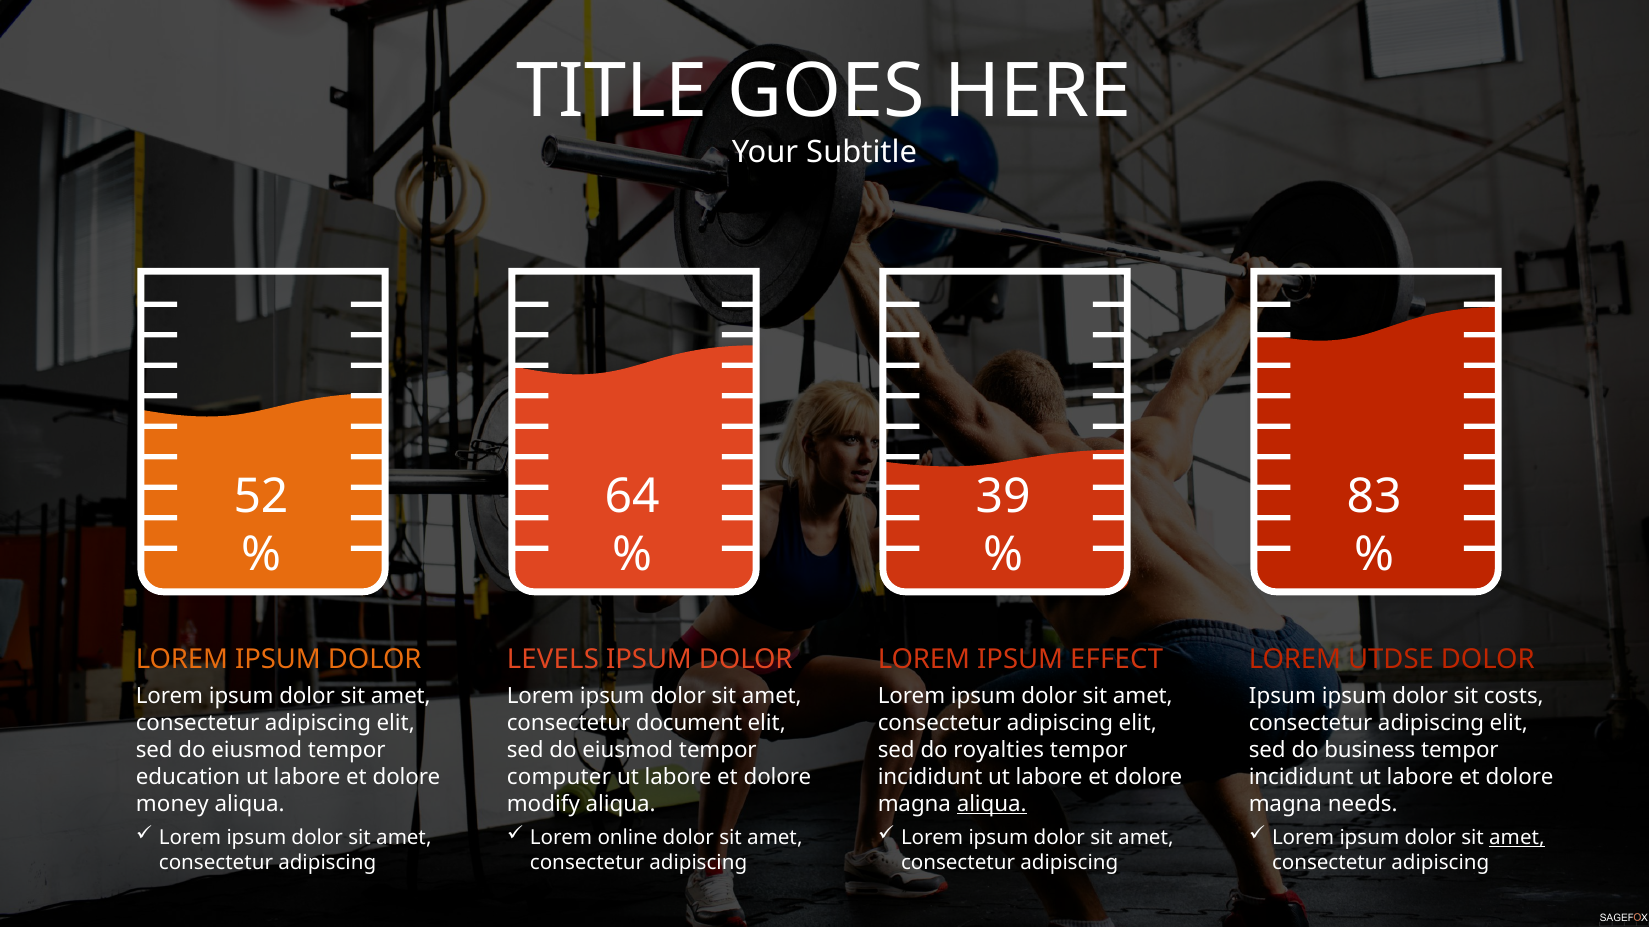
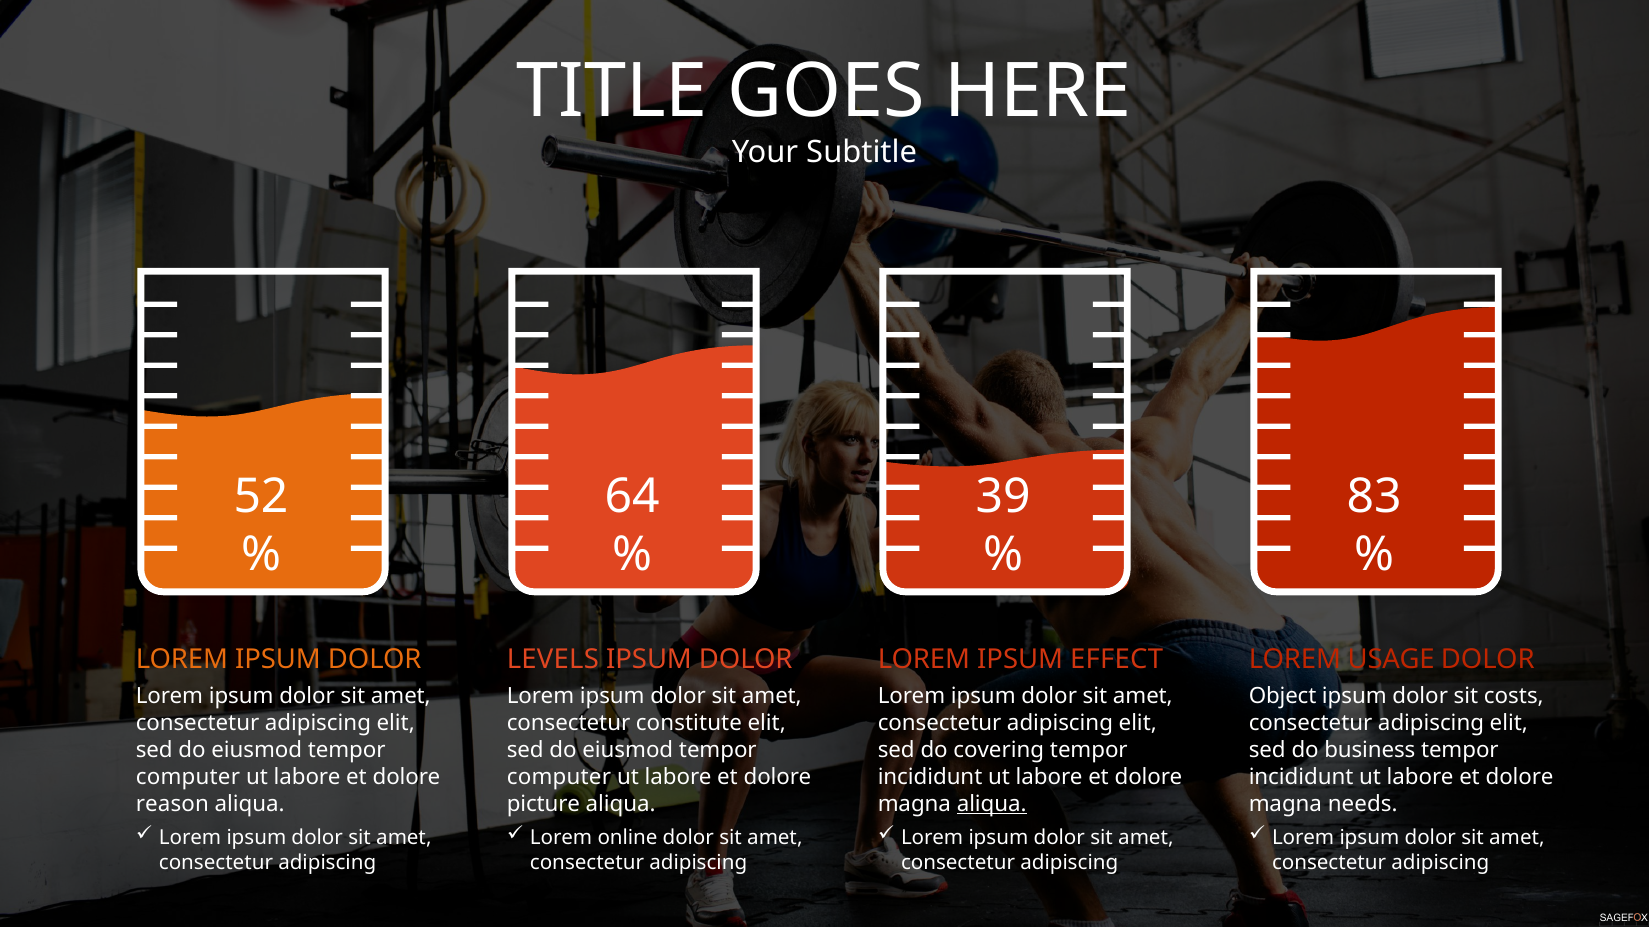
UTDSE: UTDSE -> USAGE (1391, 660)
Ipsum: Ipsum -> Object (1283, 697)
document: document -> constitute (689, 724)
royalties: royalties -> covering (999, 750)
education: education -> computer (188, 777)
money: money -> reason (172, 804)
modify: modify -> picture (543, 804)
amet underline: present -> none (1517, 838)
